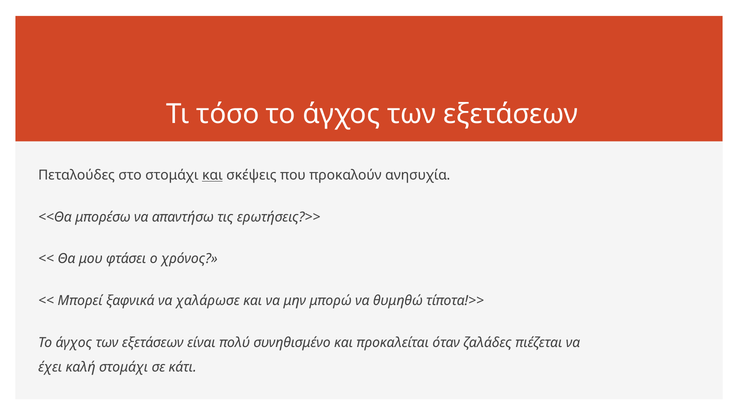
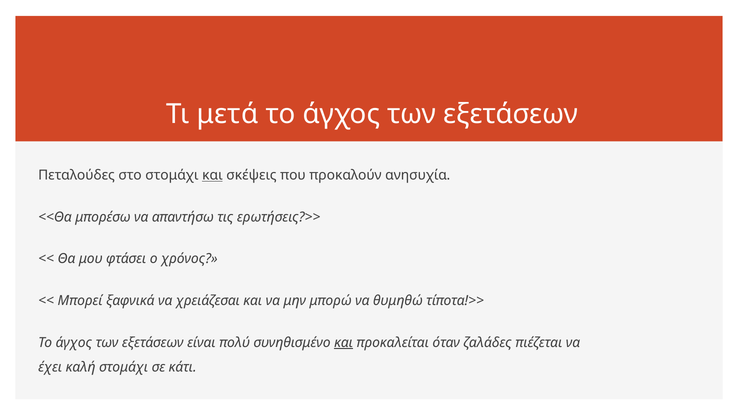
τόσο: τόσο -> μετά (228, 114)
χαλάρωσε: χαλάρωσε -> χρειάζεσαι (208, 301)
και underline: none -> present (344, 343)
